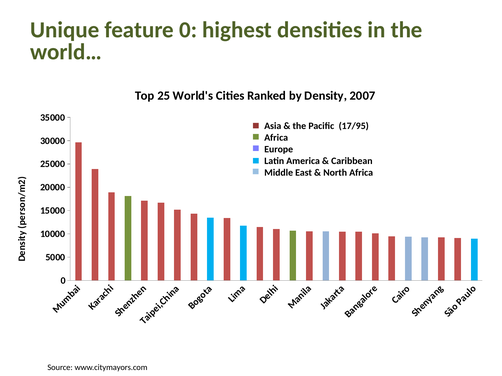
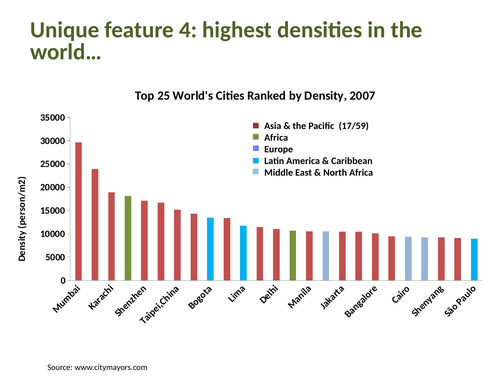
feature 0: 0 -> 4 (188, 30)
17/95: 17/95 -> 17/59 (354, 126)
